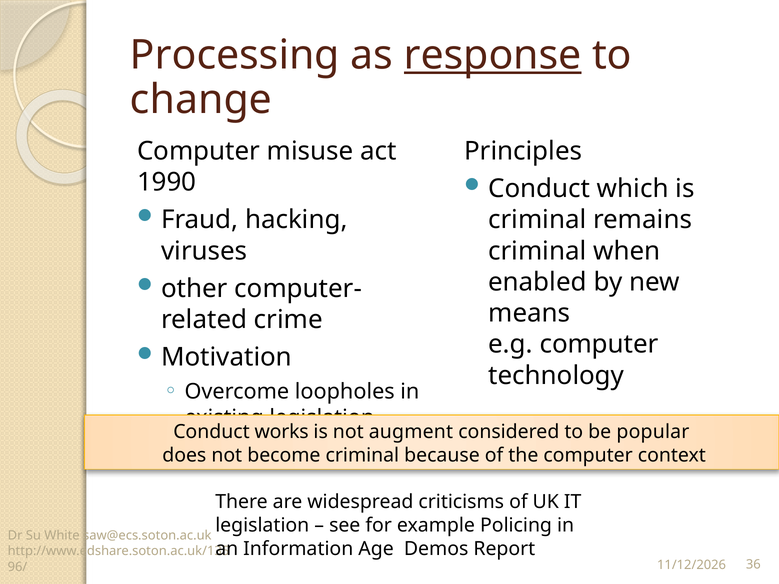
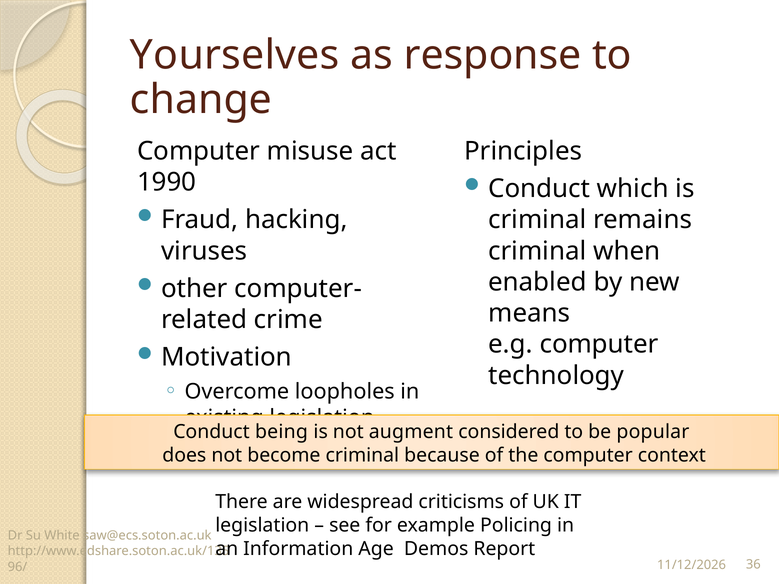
Processing: Processing -> Yourselves (235, 55)
response underline: present -> none (493, 55)
works: works -> being (281, 432)
